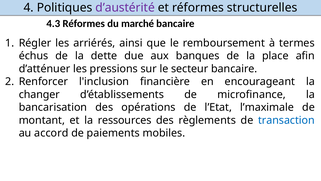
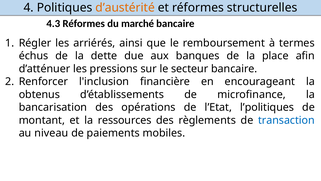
d’austérité colour: purple -> orange (125, 8)
changer: changer -> obtenus (39, 94)
l’maximale: l’maximale -> l’politiques (267, 107)
accord: accord -> niveau (51, 133)
